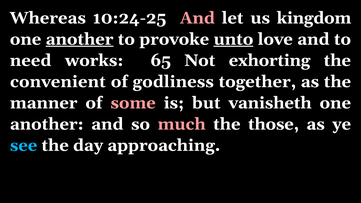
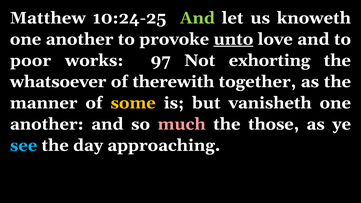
Whereas: Whereas -> Matthew (48, 18)
And colour: pink -> light green (197, 18)
kingdom: kingdom -> knoweth (314, 18)
another underline: present -> none (80, 39)
need: need -> poor (31, 60)
65: 65 -> 97 (161, 60)
convenient: convenient -> whatsoever (58, 82)
godliness: godliness -> therewith (173, 82)
some colour: pink -> yellow (133, 103)
